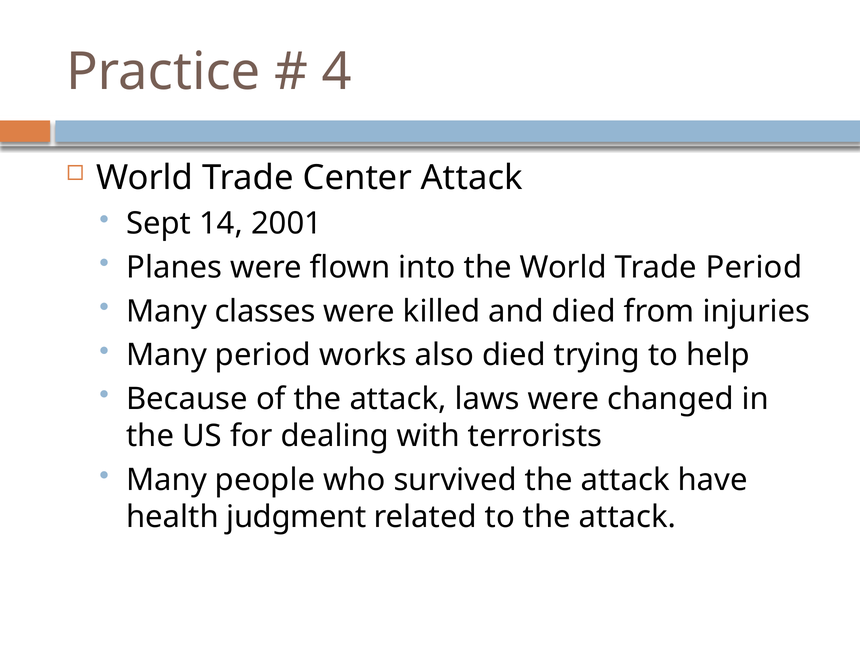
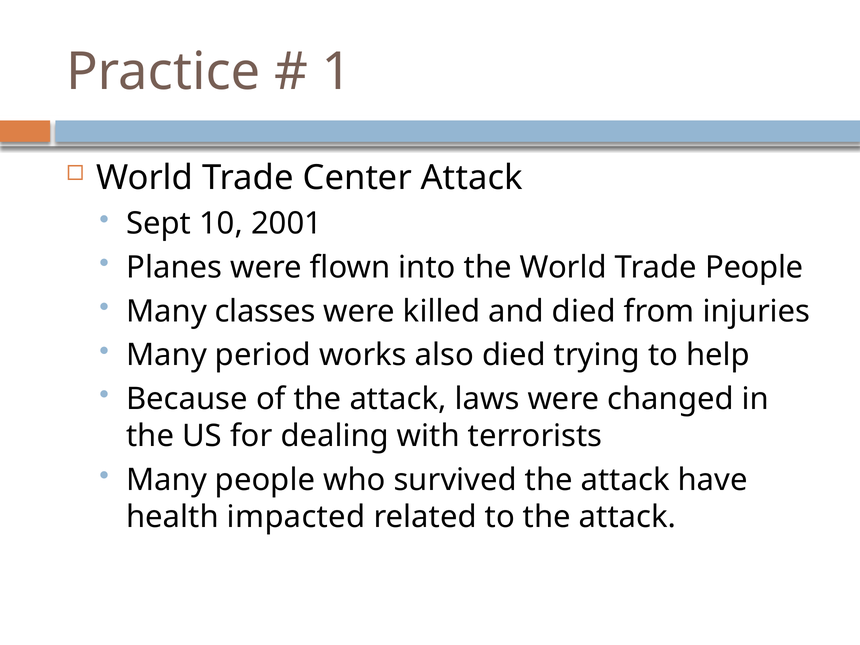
4: 4 -> 1 (337, 72)
14: 14 -> 10 (221, 224)
Trade Period: Period -> People (754, 267)
judgment: judgment -> impacted (296, 517)
